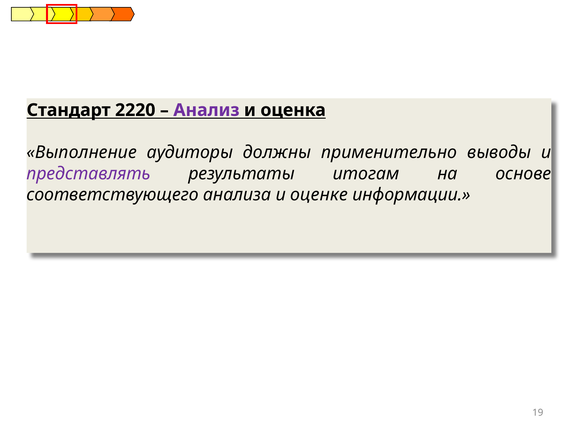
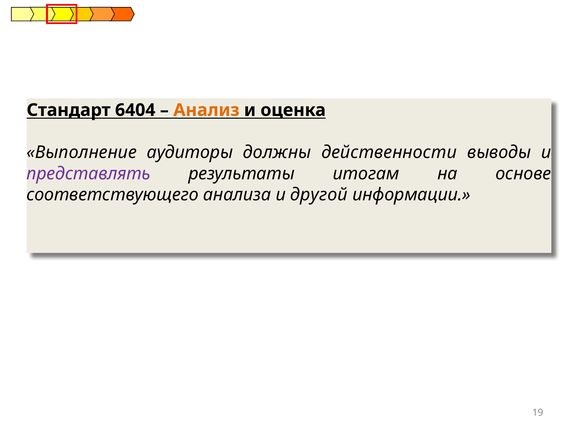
2220: 2220 -> 6404 (135, 110)
Анализ colour: purple -> orange (206, 110)
применительно: применительно -> действенности (389, 153)
оценке: оценке -> другой (319, 195)
